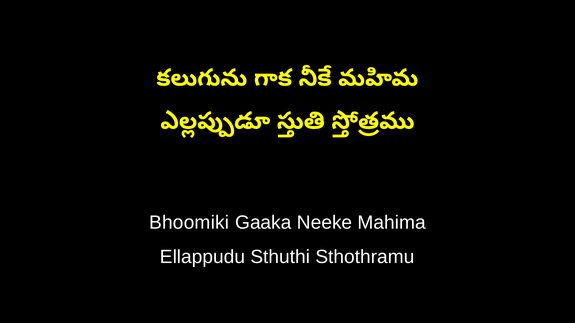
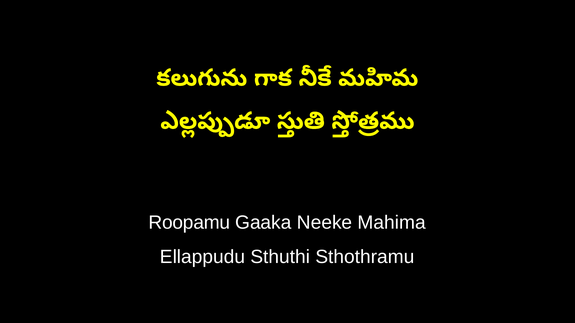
Bhoomiki: Bhoomiki -> Roopamu (189, 223)
